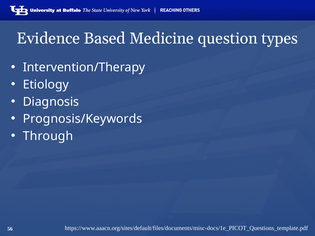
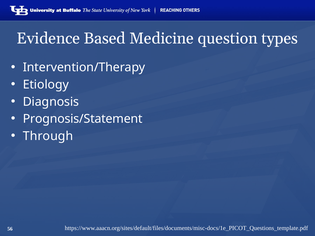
Prognosis/Keywords: Prognosis/Keywords -> Prognosis/Statement (83, 119)
